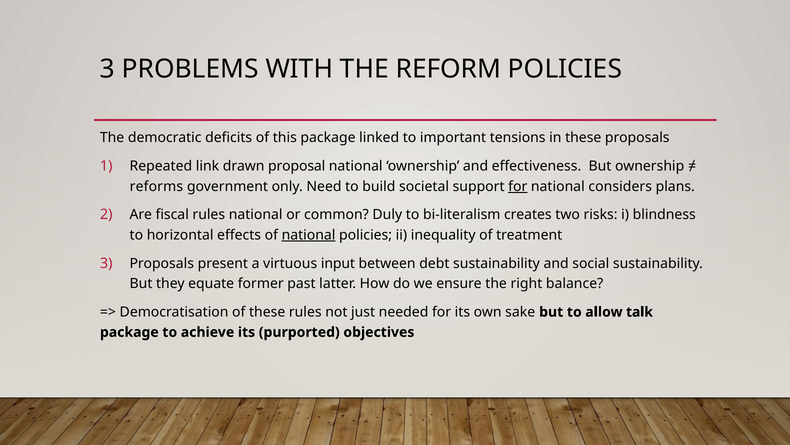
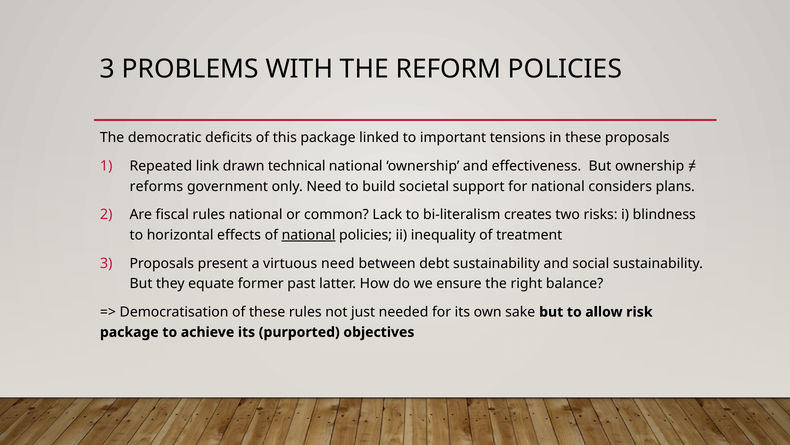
proposal: proposal -> technical (297, 166)
for underline: present -> none (518, 186)
Duly: Duly -> Lack (387, 215)
virtuous input: input -> need (338, 263)
talk: talk -> risk (639, 312)
